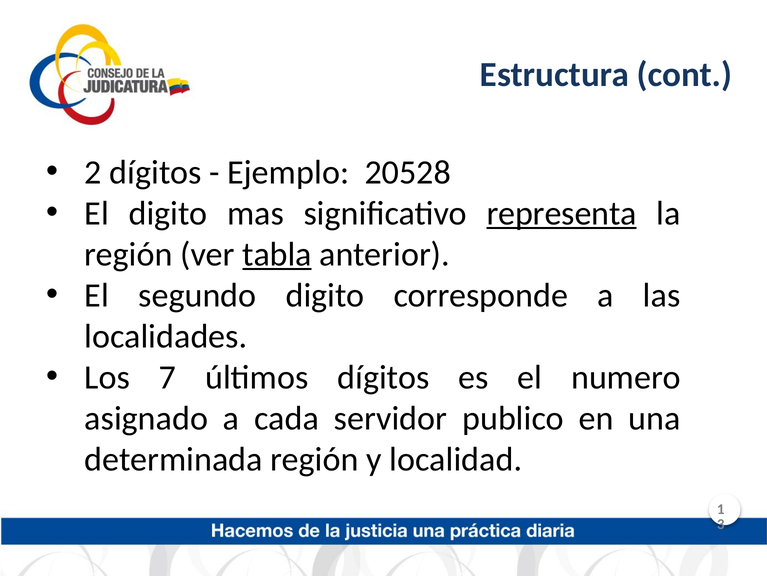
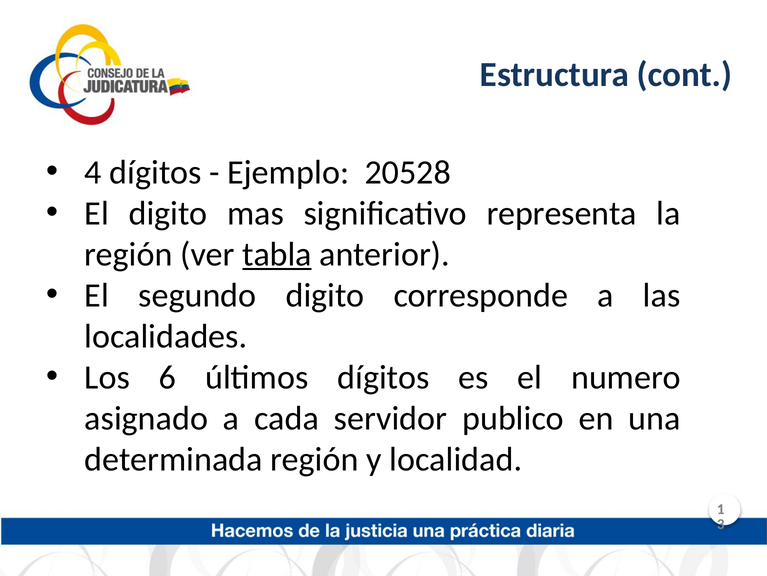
2: 2 -> 4 (93, 172)
representa underline: present -> none (562, 213)
7: 7 -> 6 (168, 377)
